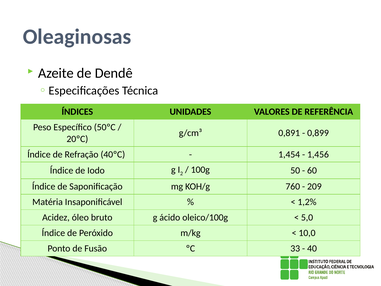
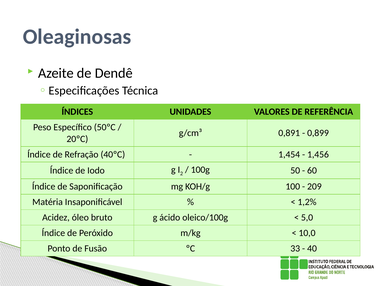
760: 760 -> 100 (293, 186)
